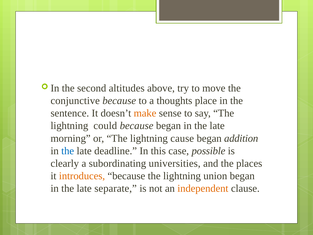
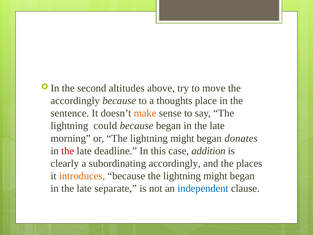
conjunctive: conjunctive -> accordingly (75, 101)
or The lightning cause: cause -> might (182, 138)
addition: addition -> donates (241, 138)
the colour: blue -> red (68, 151)
possible: possible -> addition (209, 151)
subordinating universities: universities -> accordingly (175, 163)
because the lightning union: union -> might (215, 176)
independent colour: orange -> blue (203, 188)
